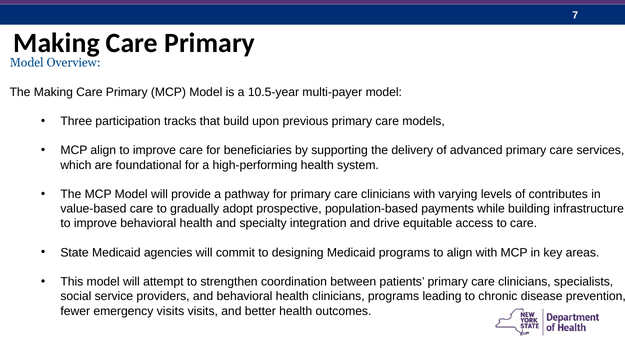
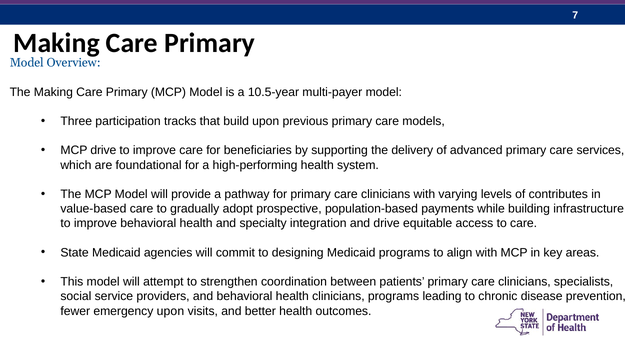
MCP align: align -> drive (103, 150)
emergency visits: visits -> upon (170, 311)
